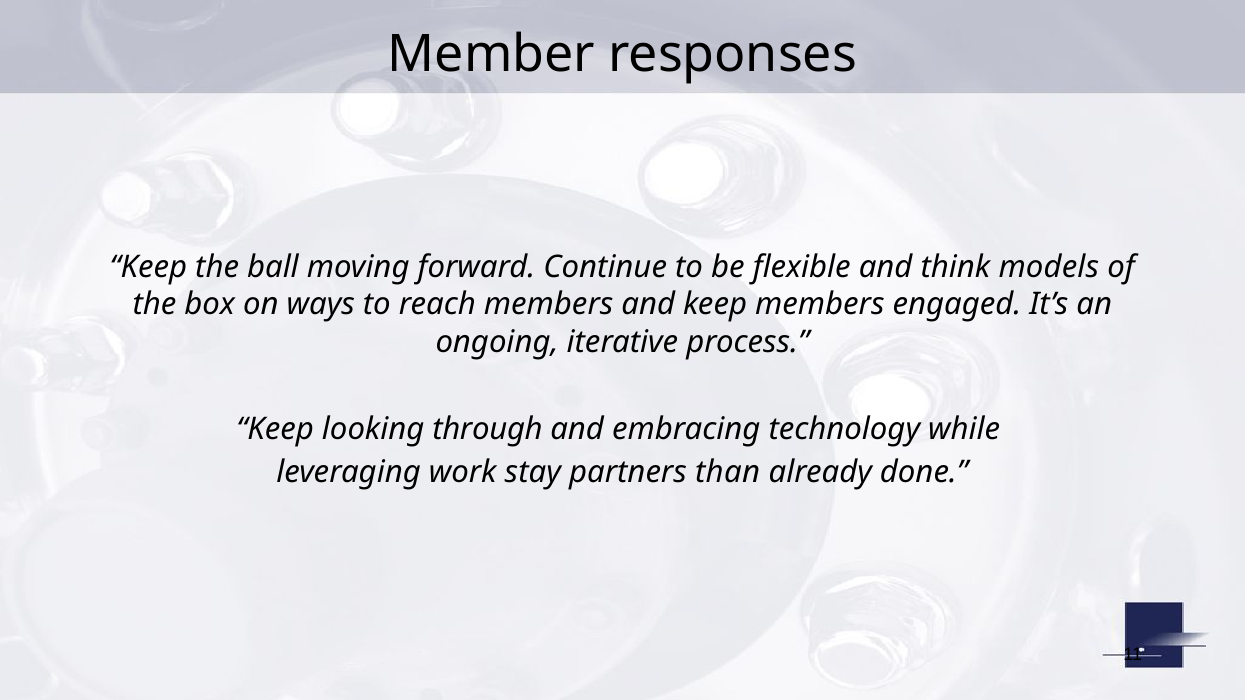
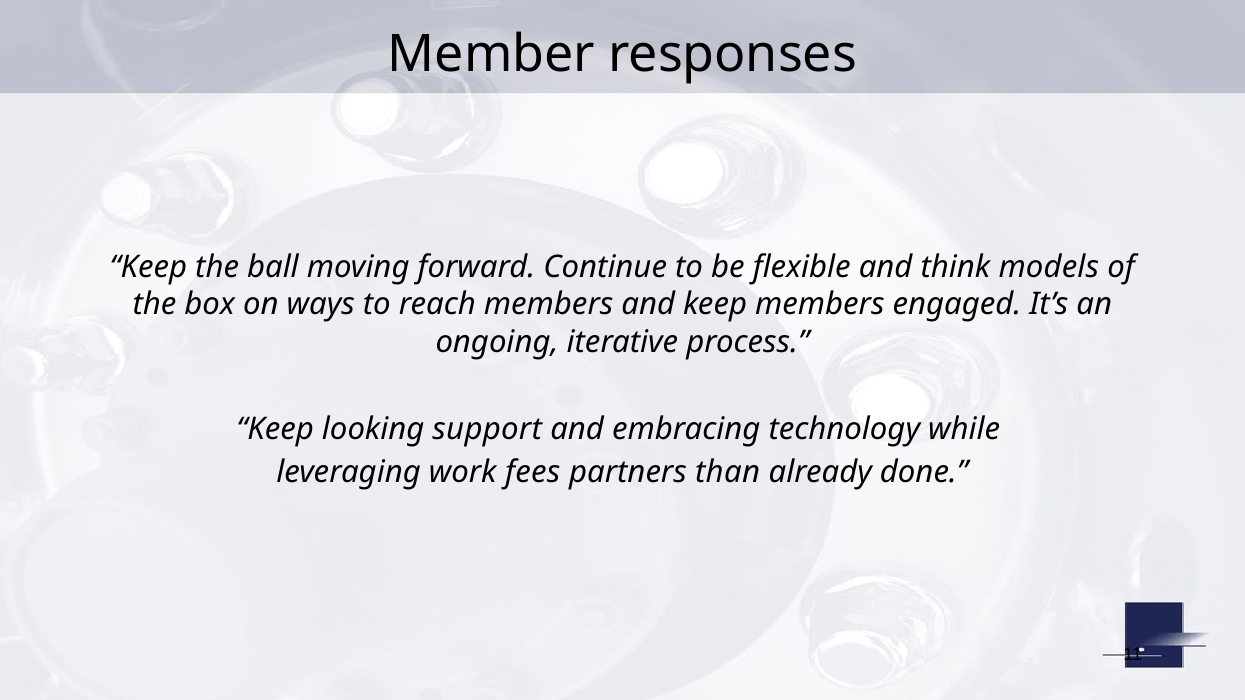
through: through -> support (487, 429)
stay: stay -> fees (533, 473)
